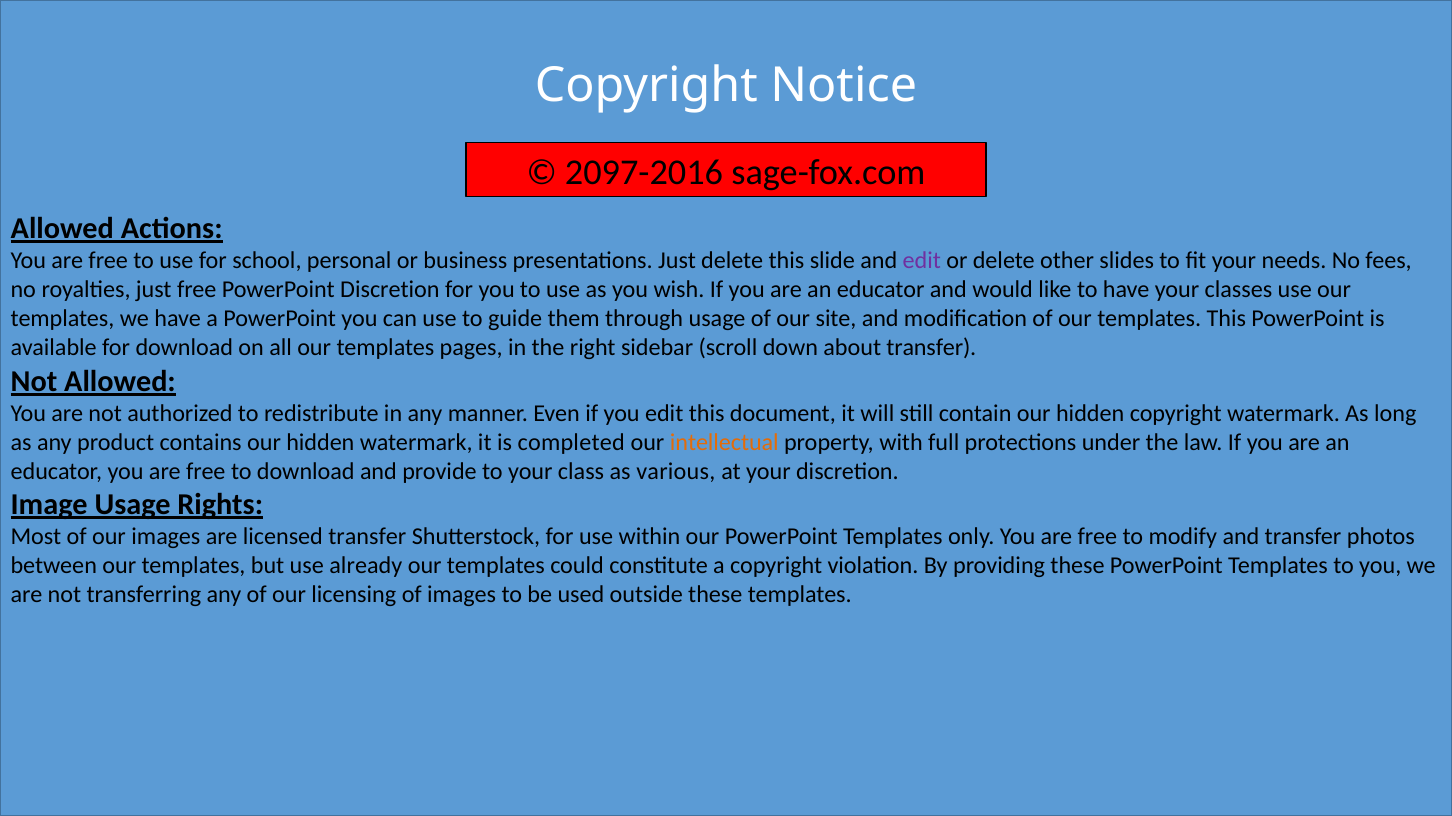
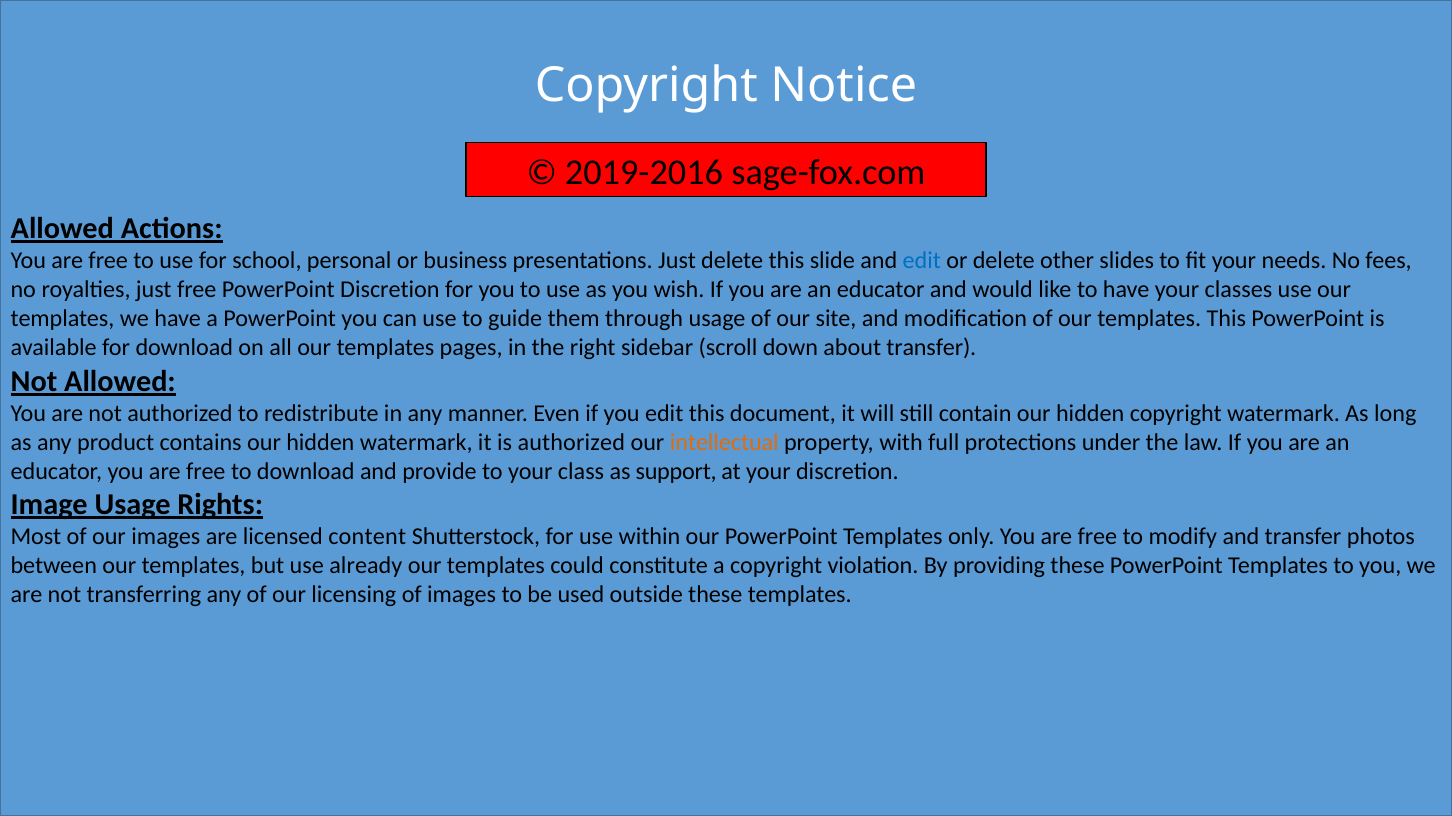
2097-2016: 2097-2016 -> 2019-2016 (644, 172)
edit colour: purple -> blue (922, 261)
is completed: completed -> authorized (571, 443)
various: various -> support (676, 472)
licensed transfer: transfer -> content (367, 537)
